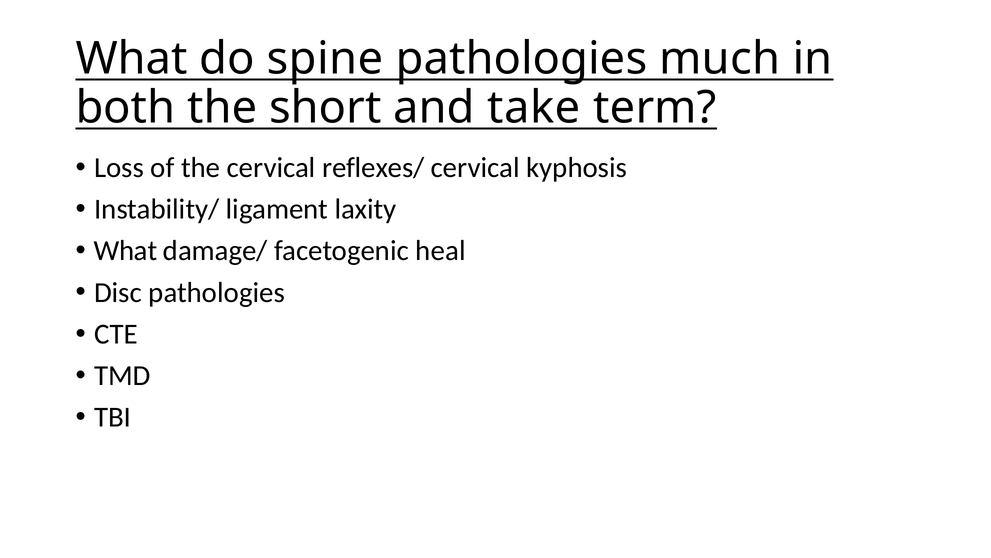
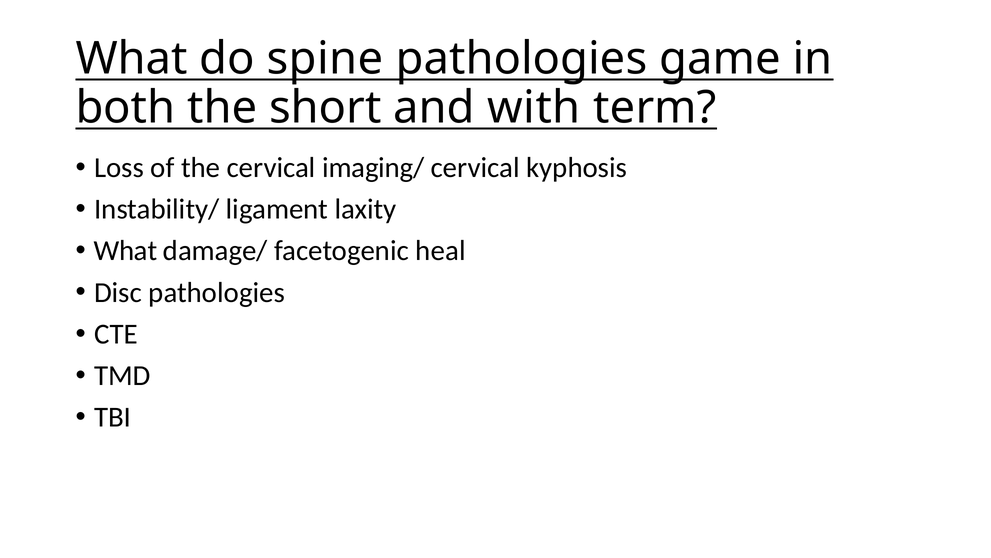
much: much -> game (720, 59)
take: take -> with (534, 108)
reflexes/: reflexes/ -> imaging/ (373, 168)
